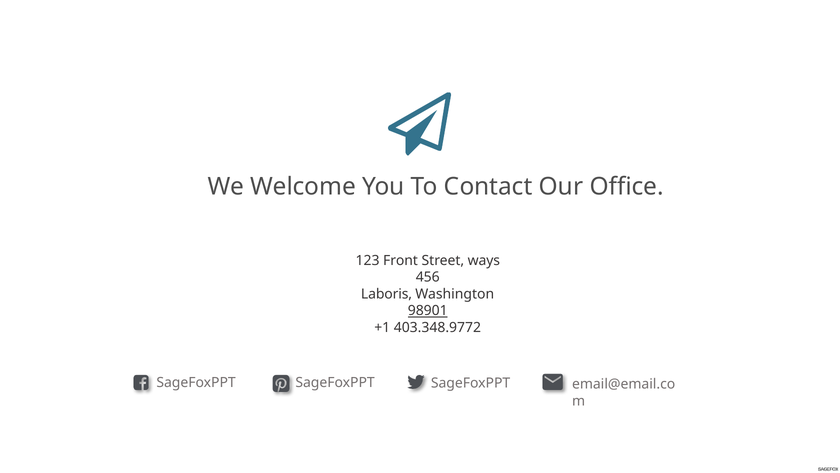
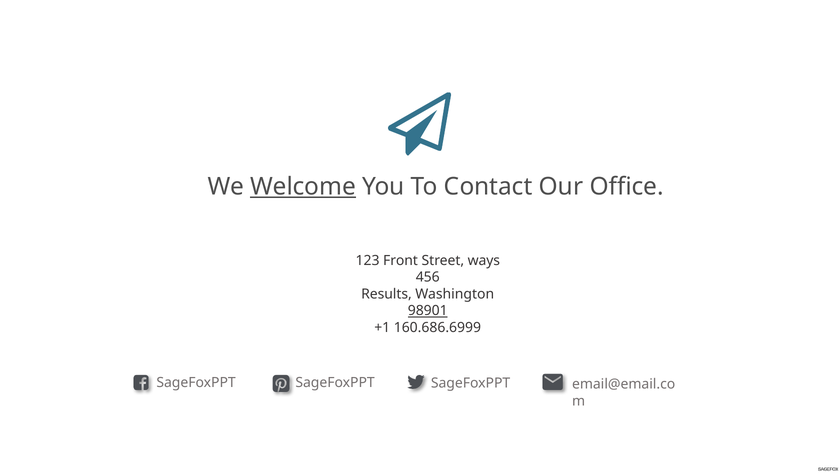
Welcome underline: none -> present (303, 187)
Laboris: Laboris -> Results (386, 294)
403.348.9772: 403.348.9772 -> 160.686.6999 (437, 327)
